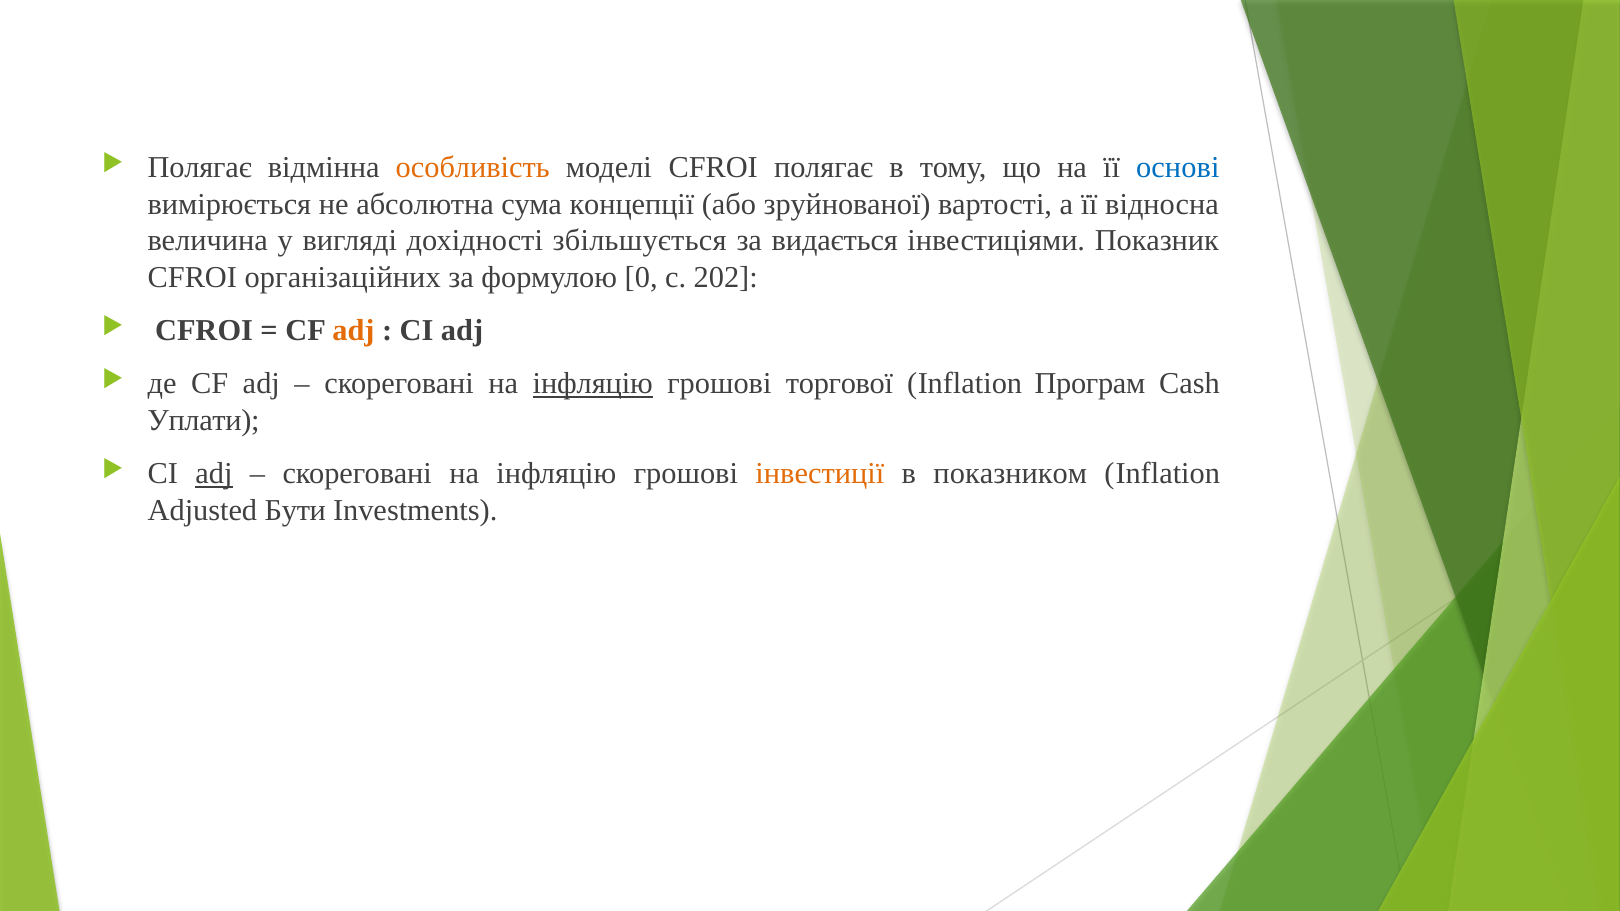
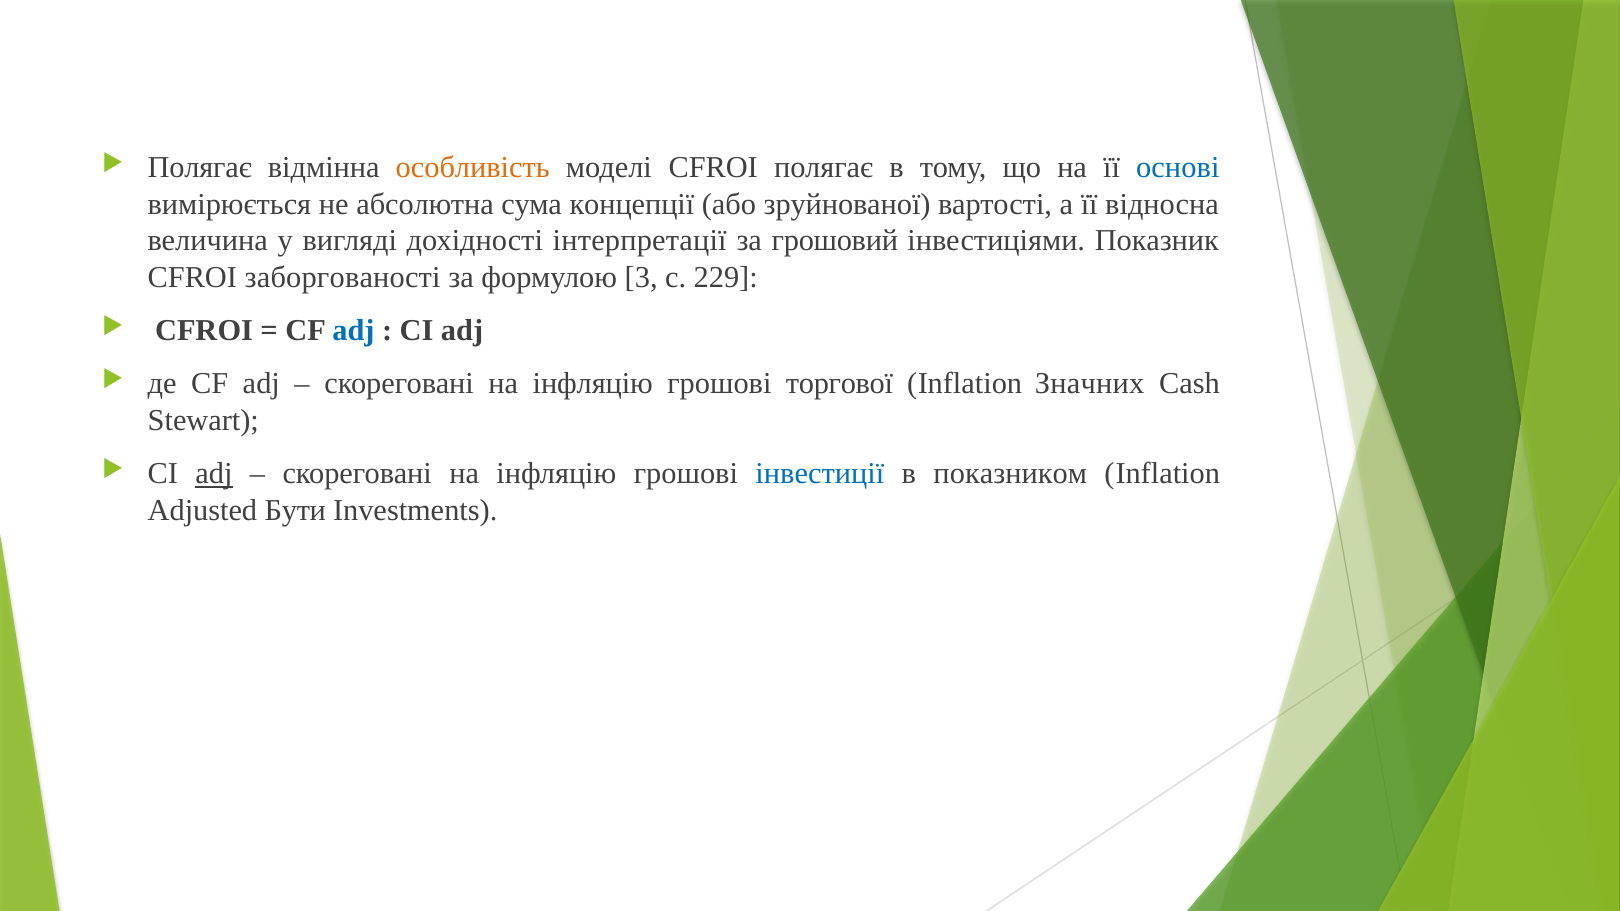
збільшується: збільшується -> інтерпретації (640, 241)
видається: видається -> грошовий (835, 241)
організаційних: організаційних -> заборгованості (343, 277)
0: 0 -> 3 (641, 277)
202: 202 -> 229 (726, 277)
adj colour: orange -> blue (353, 331)
інфляцію underline: present -> none (593, 384)
Програм: Програм -> Значних (1090, 384)
Уплати: Уплати -> Stewart (203, 420)
інвестиції colour: orange -> blue (820, 474)
